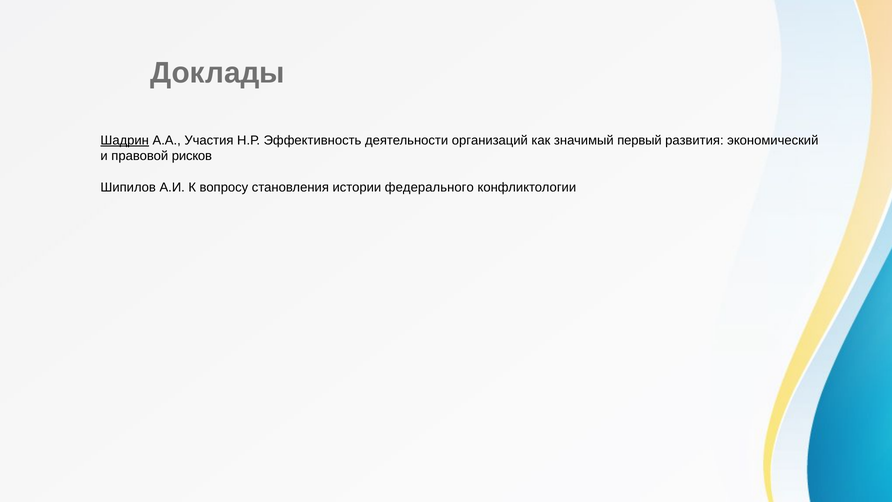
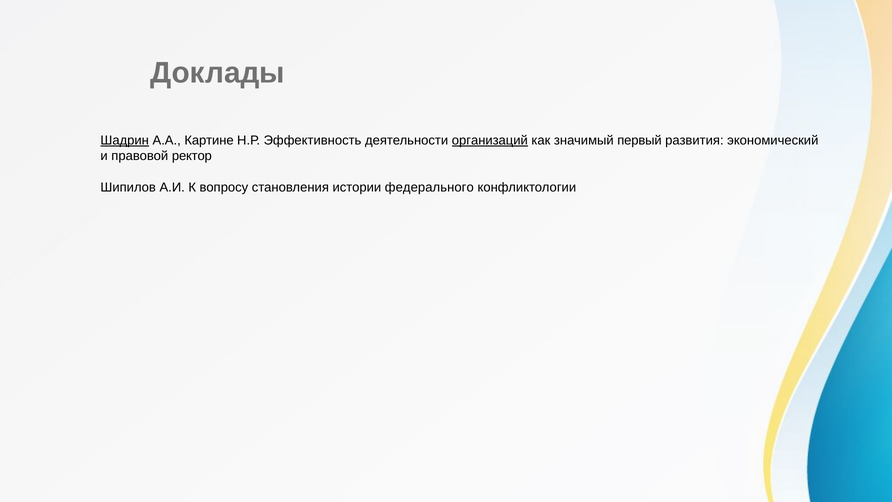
Участия: Участия -> Картине (209, 140)
организаций underline: none -> present (490, 140)
рисков: рисков -> ректор (192, 156)
